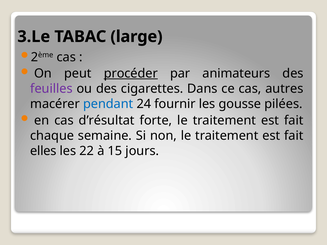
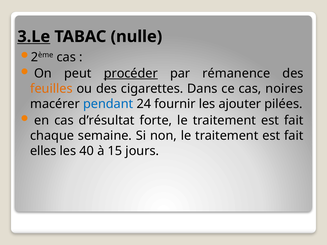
3.Le underline: none -> present (34, 37)
large: large -> nulle (136, 37)
animateurs: animateurs -> rémanence (236, 74)
feuilles colour: purple -> orange (51, 89)
autres: autres -> noires (284, 89)
gousse: gousse -> ajouter (240, 104)
22: 22 -> 40 (87, 151)
